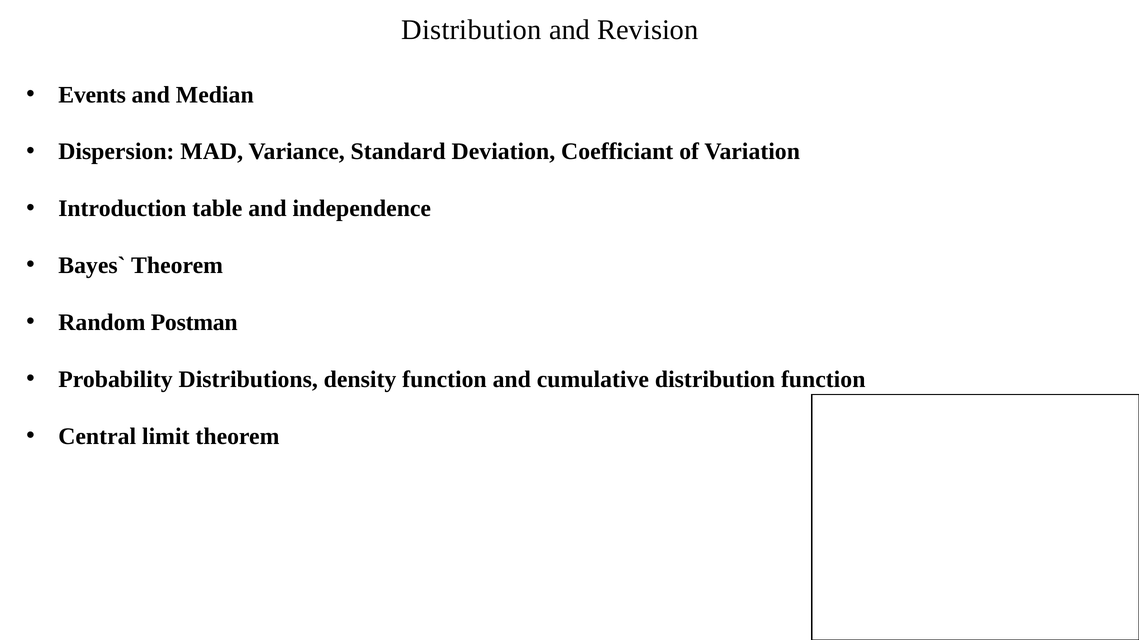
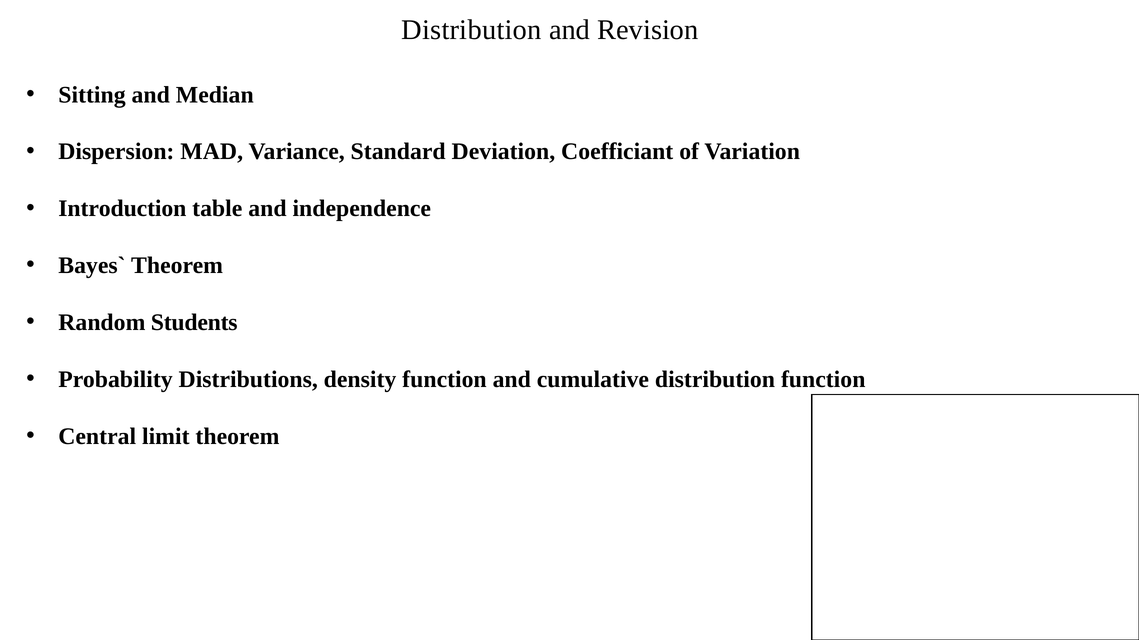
Events: Events -> Sitting (92, 95)
Postman: Postman -> Students (194, 323)
